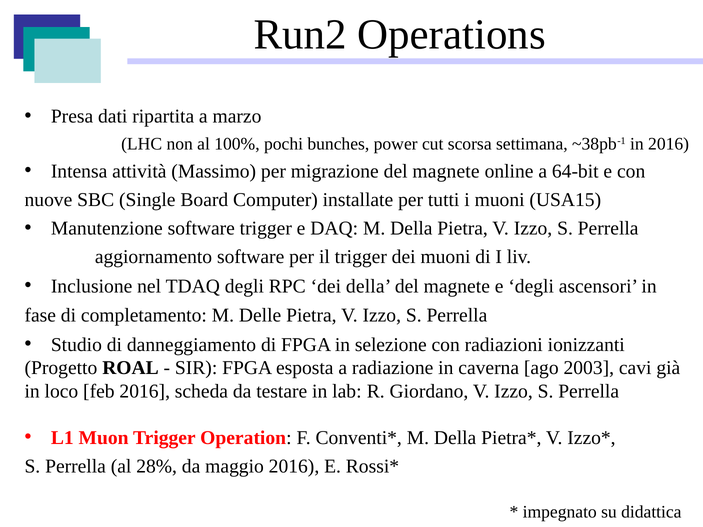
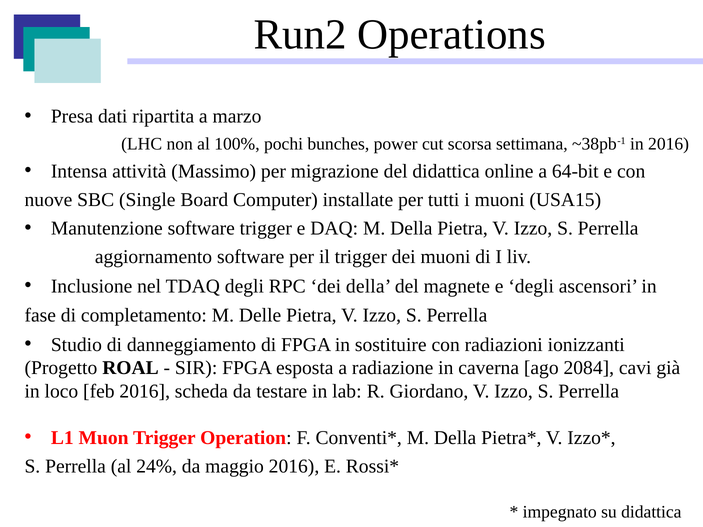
migrazione del magnete: magnete -> didattica (446, 171)
selezione: selezione -> sostituire (391, 345)
2003: 2003 -> 2084 (589, 368)
28%: 28% -> 24% (157, 466)
